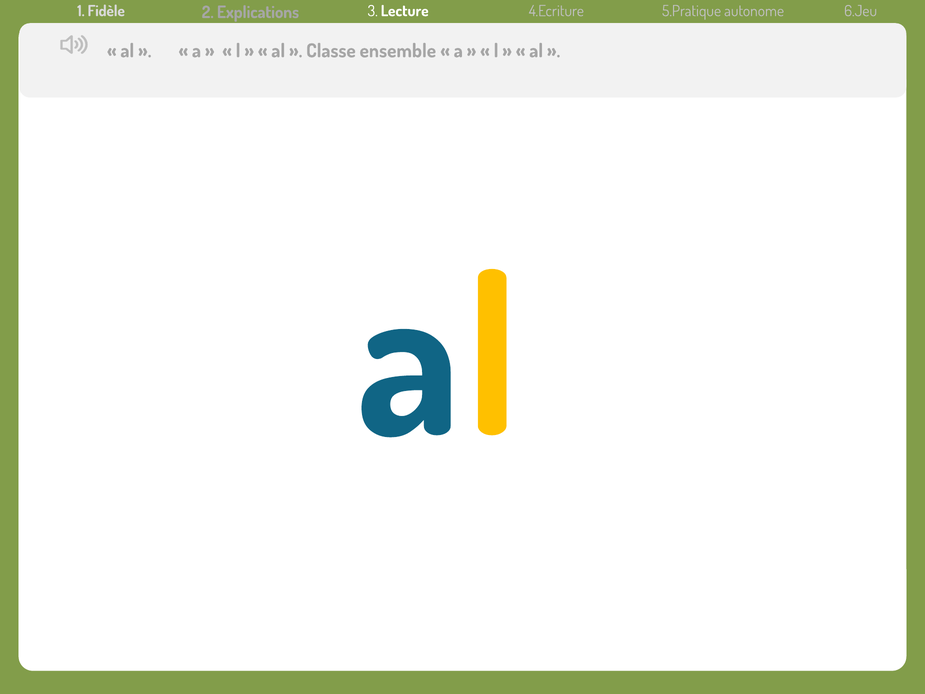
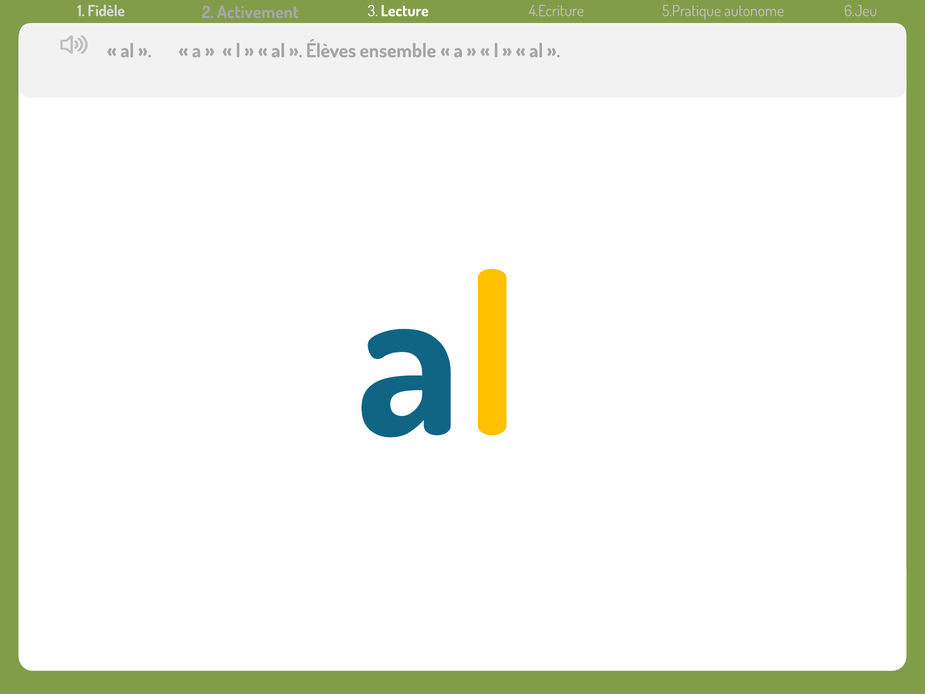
Explications: Explications -> Activement (258, 12)
Classe: Classe -> Élèves (331, 51)
